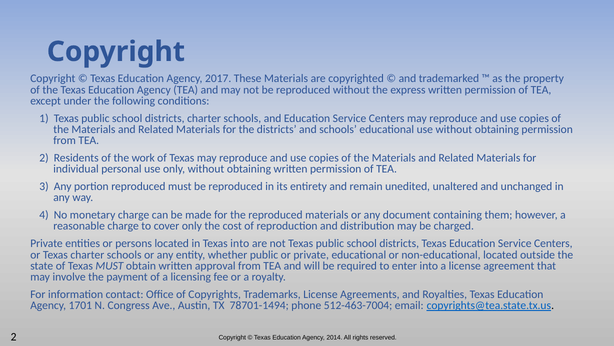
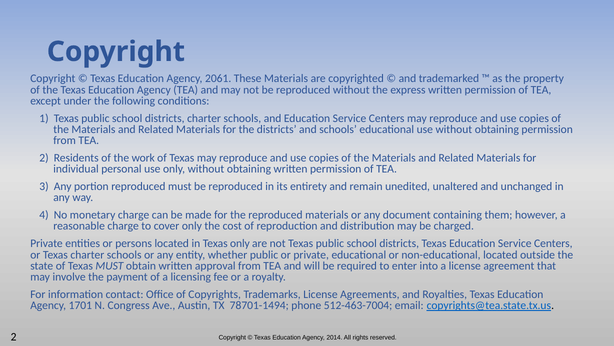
2017: 2017 -> 2061 (218, 79)
Texas into: into -> only (240, 243)
